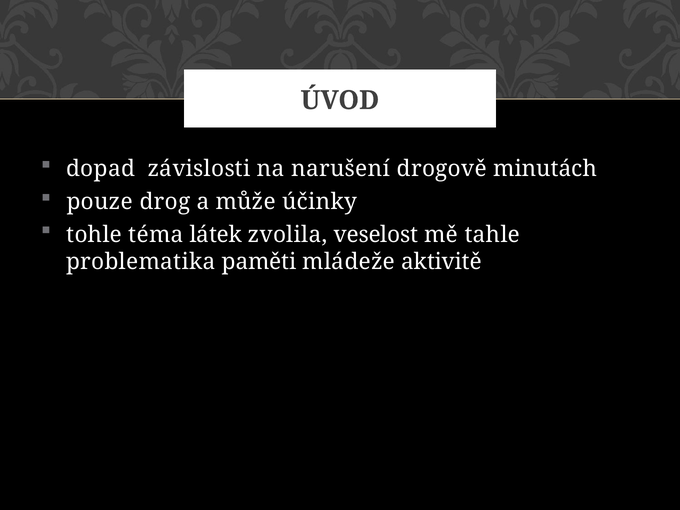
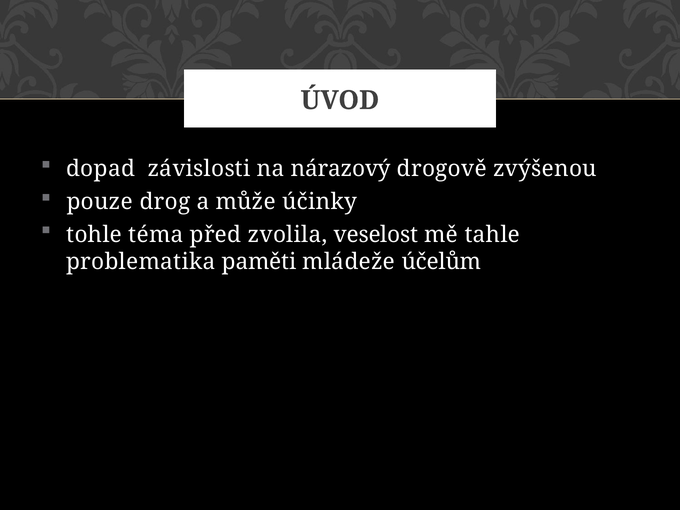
narušení: narušení -> nárazový (341, 169)
minutách: minutách -> zvýšenou (545, 169)
látek: látek -> před (216, 235)
aktivitě: aktivitě -> účelům (441, 262)
